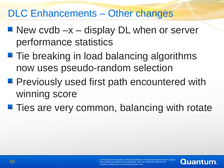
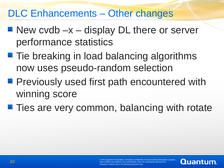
when: when -> there (145, 30)
